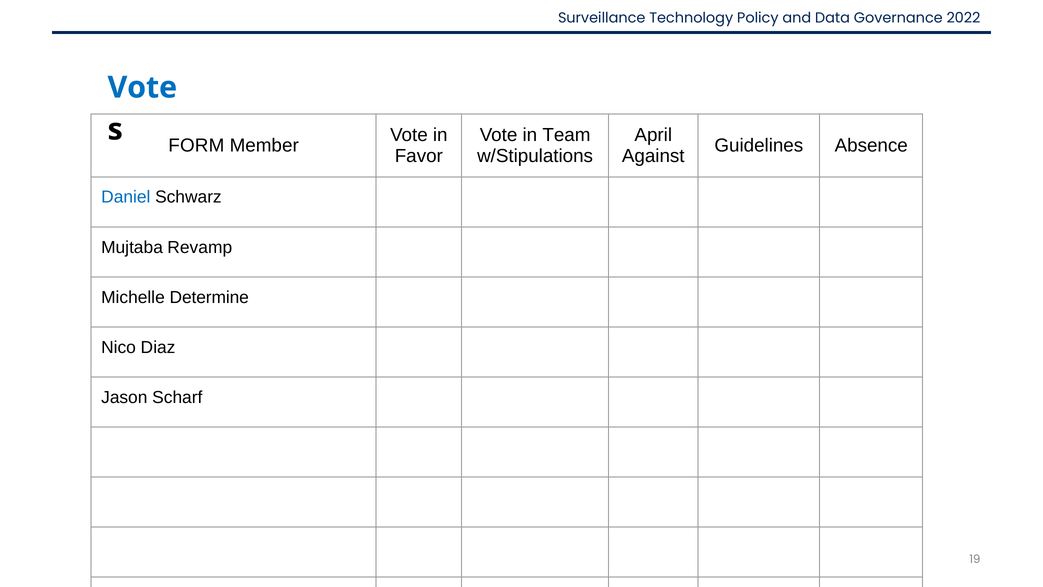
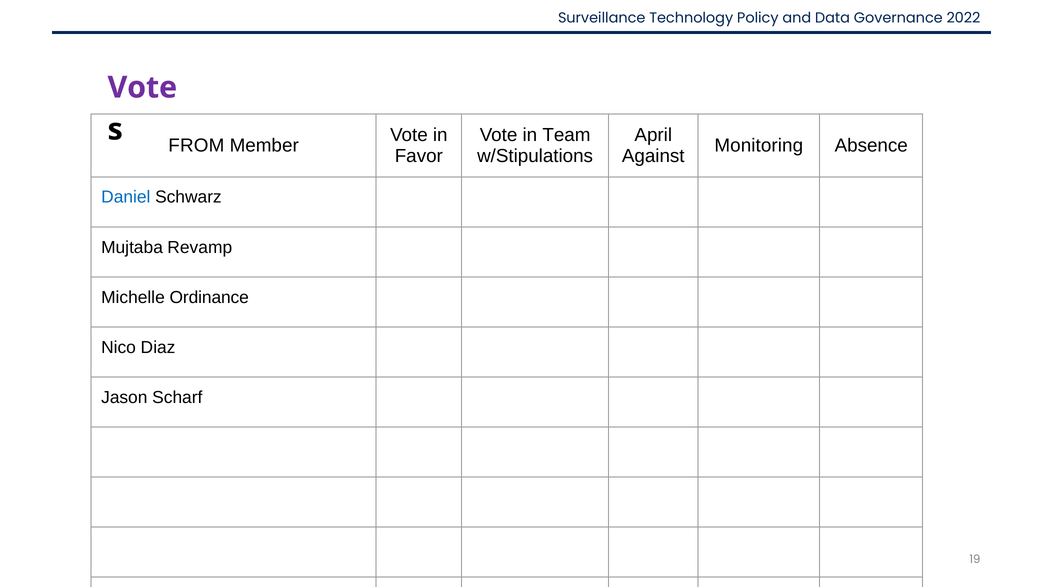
Vote colour: blue -> purple (142, 87)
FORM: FORM -> FROM (196, 146)
Guidelines: Guidelines -> Monitoring (759, 146)
Determine: Determine -> Ordinance (209, 297)
